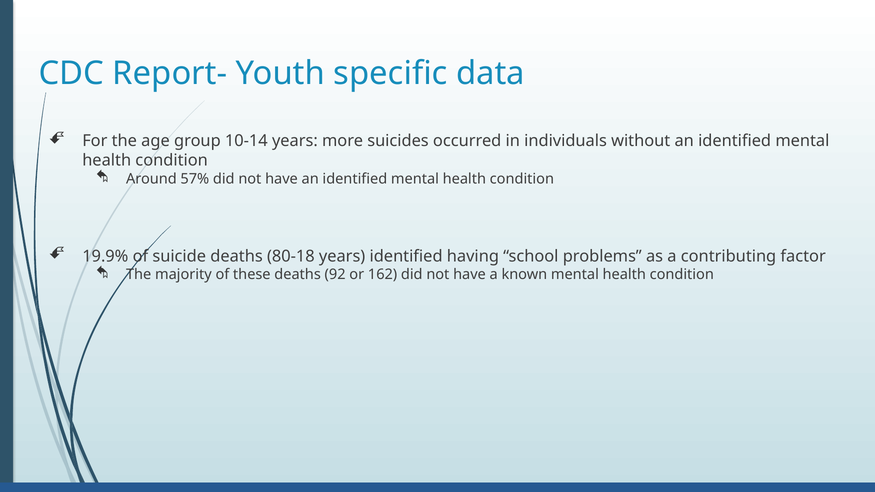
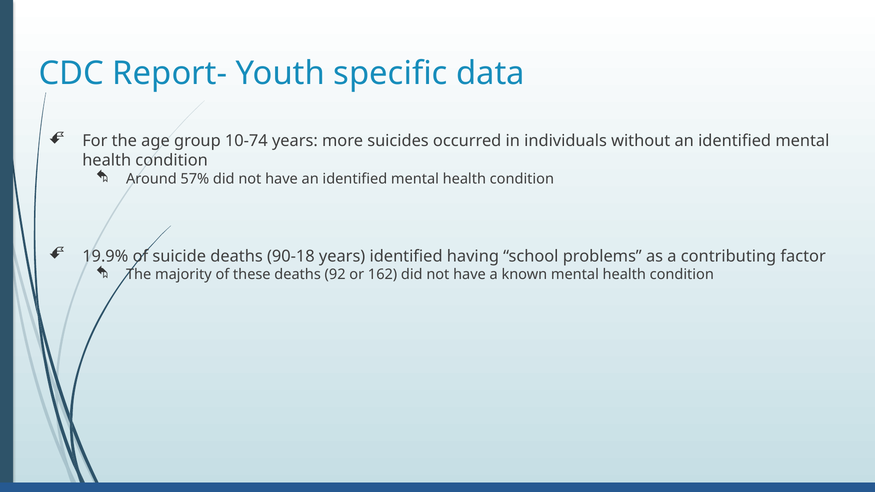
10-14: 10-14 -> 10-74 (246, 141)
80-18: 80-18 -> 90-18 (291, 256)
